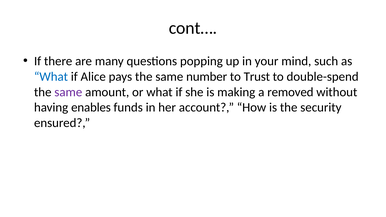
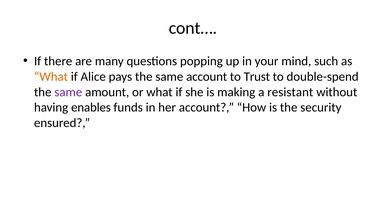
What colour: blue -> orange (51, 77)
same number: number -> account (207, 77)
removed: removed -> resistant (290, 92)
